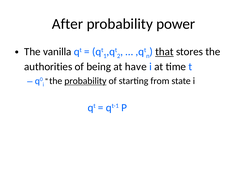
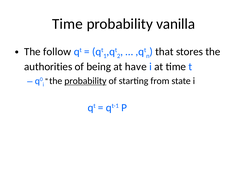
After: After -> Time (67, 24)
power: power -> vanilla (176, 24)
vanilla: vanilla -> follow (57, 52)
that underline: present -> none (164, 52)
